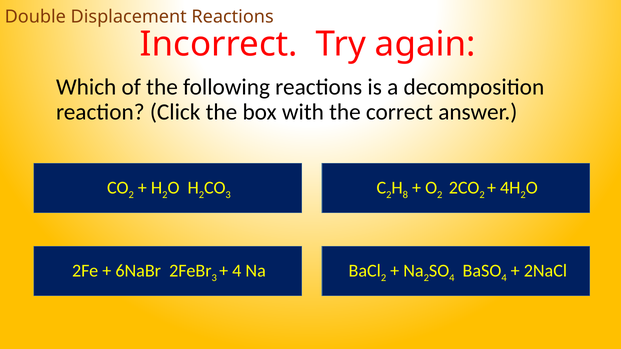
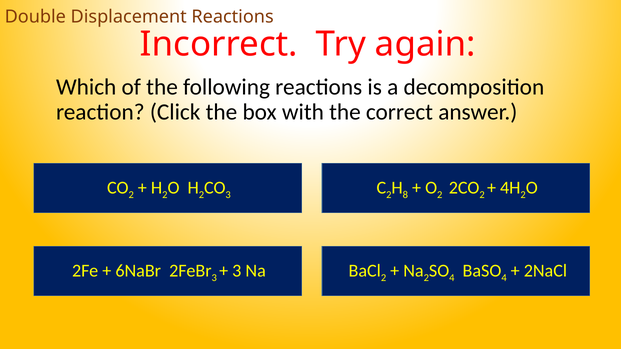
4: 4 -> 3 (237, 271)
